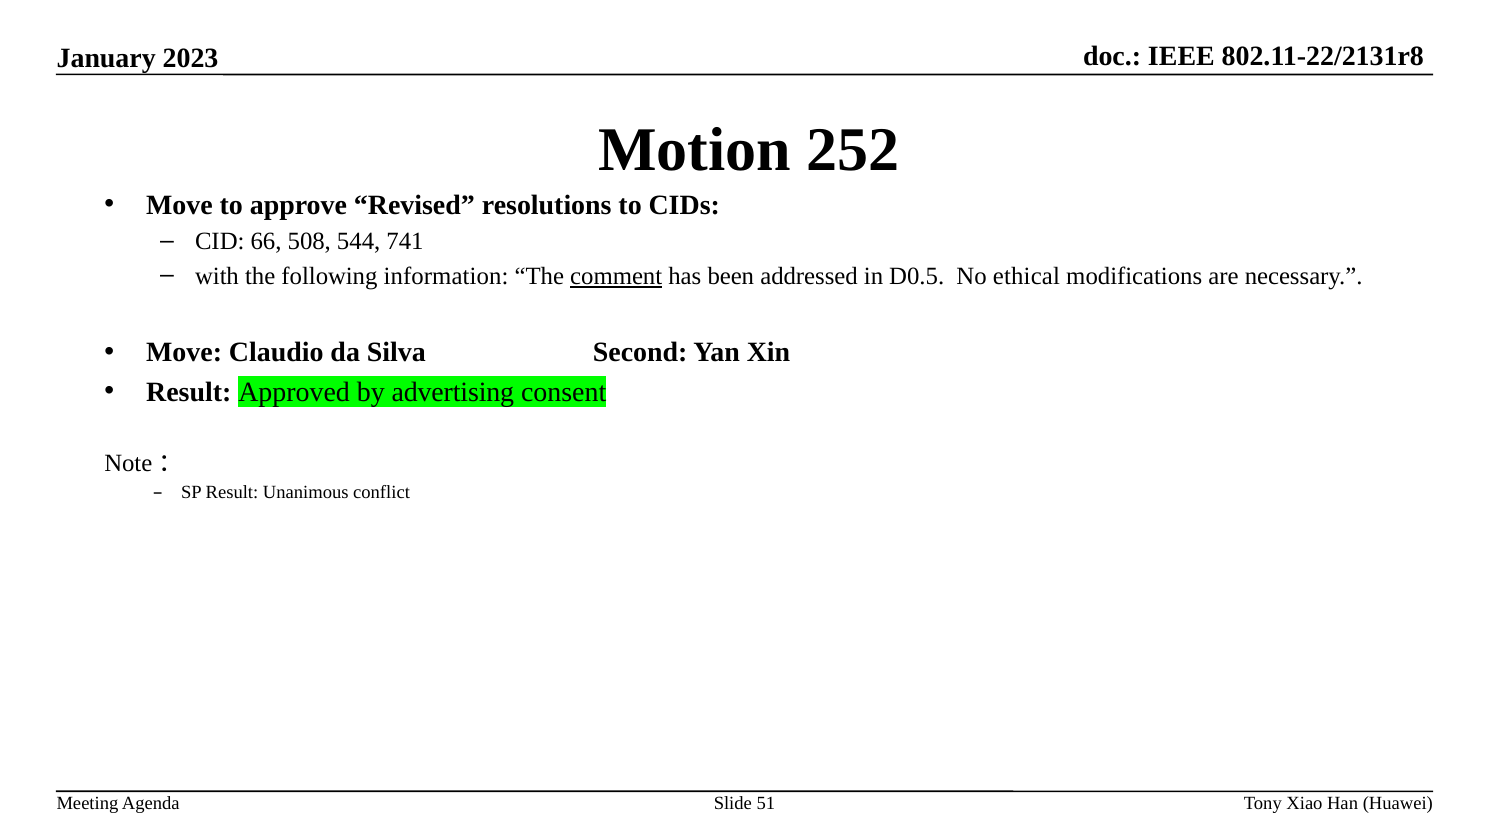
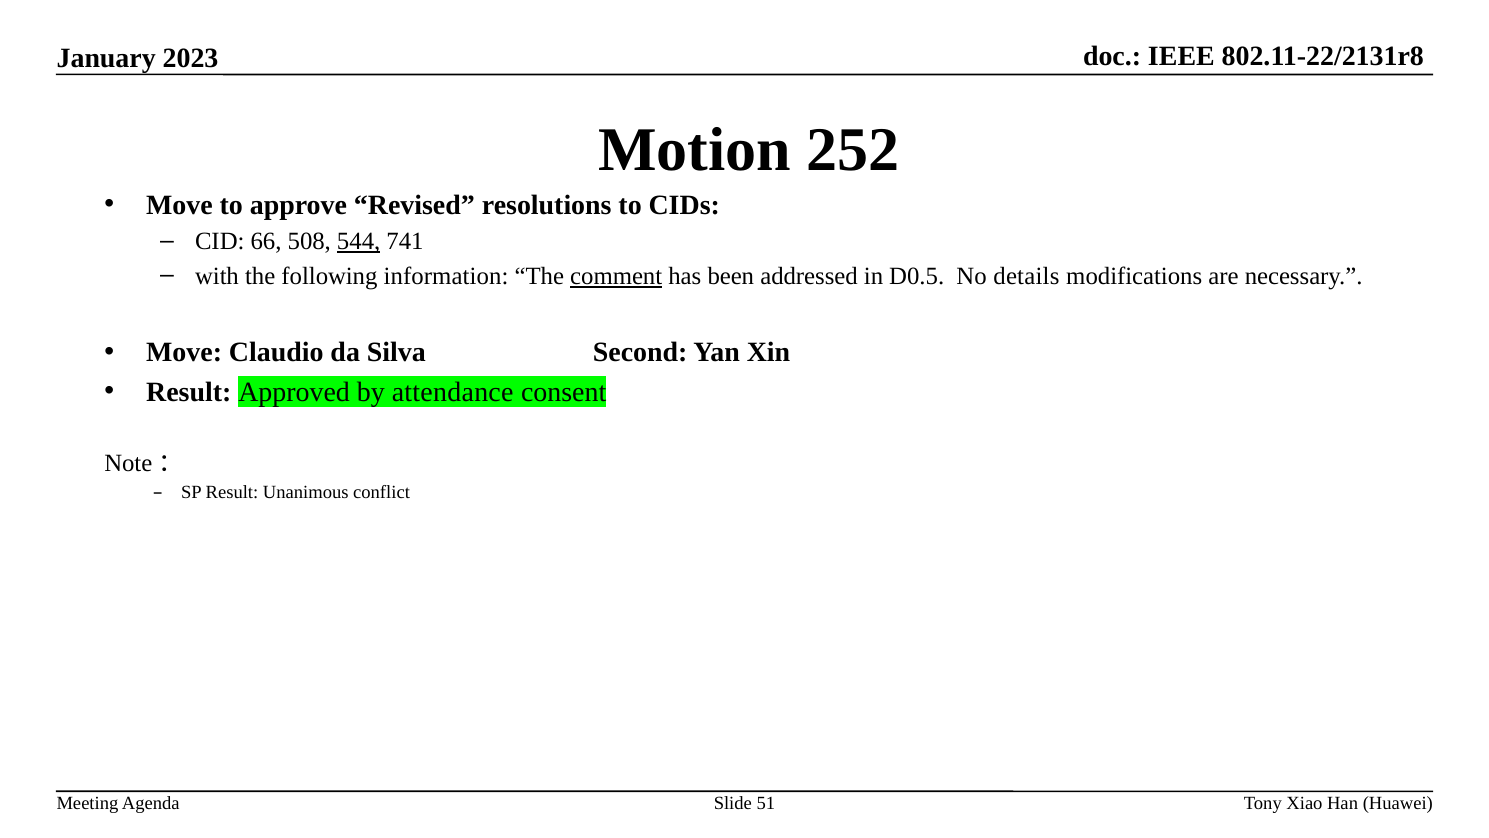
544 underline: none -> present (359, 241)
ethical: ethical -> details (1026, 276)
advertising: advertising -> attendance (453, 392)
